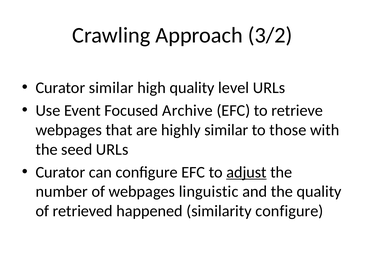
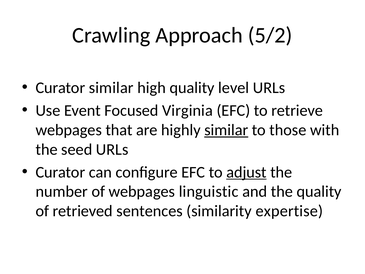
3/2: 3/2 -> 5/2 (270, 35)
Archive: Archive -> Virginia (187, 110)
similar underline: none -> present (226, 130)
happened: happened -> sentences (150, 211)
similarity configure: configure -> expertise (289, 211)
